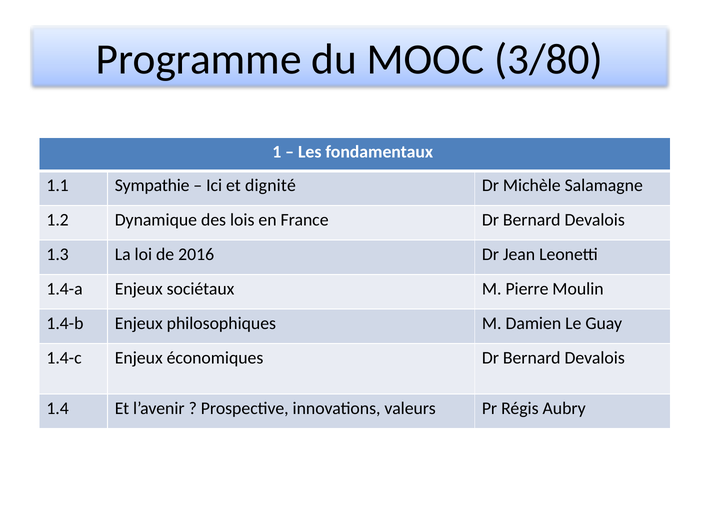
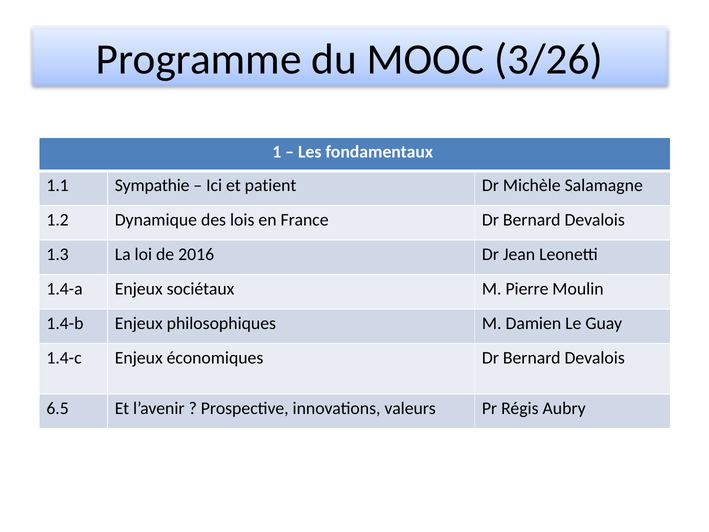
3/80: 3/80 -> 3/26 (548, 60)
dignité: dignité -> patient (271, 186)
1.4: 1.4 -> 6.5 (58, 408)
